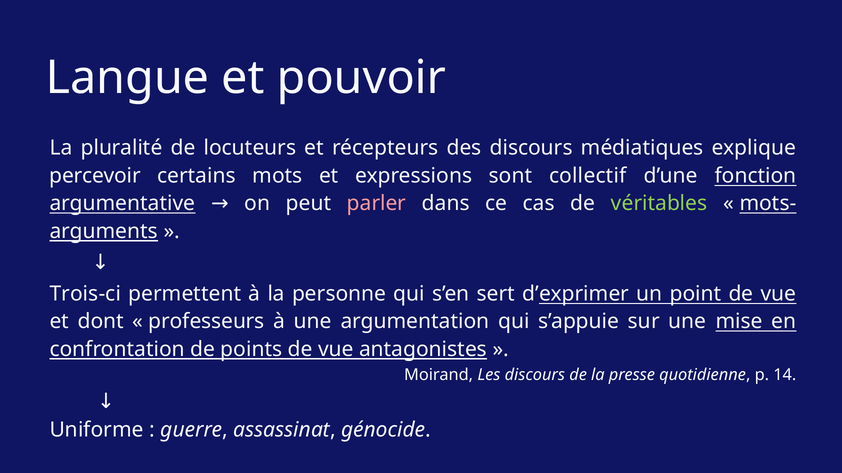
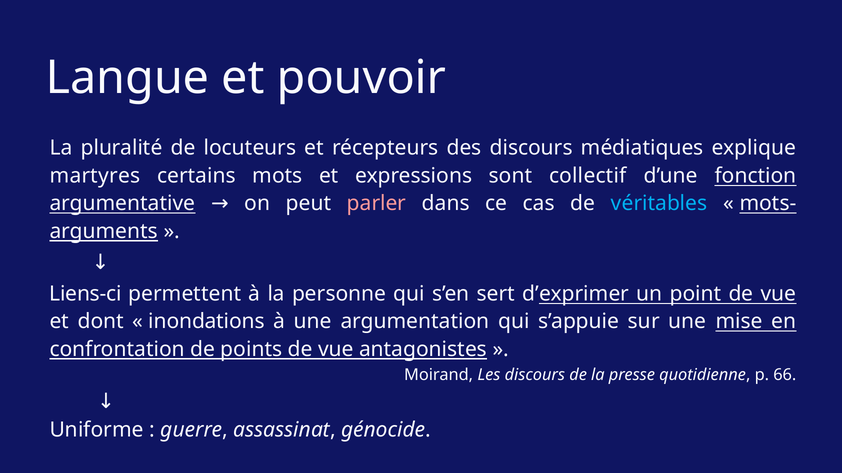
percevoir: percevoir -> martyres (95, 176)
véritables colour: light green -> light blue (659, 204)
Trois-ci: Trois-ci -> Liens-ci (85, 294)
professeurs: professeurs -> inondations (207, 322)
14: 14 -> 66 (785, 375)
